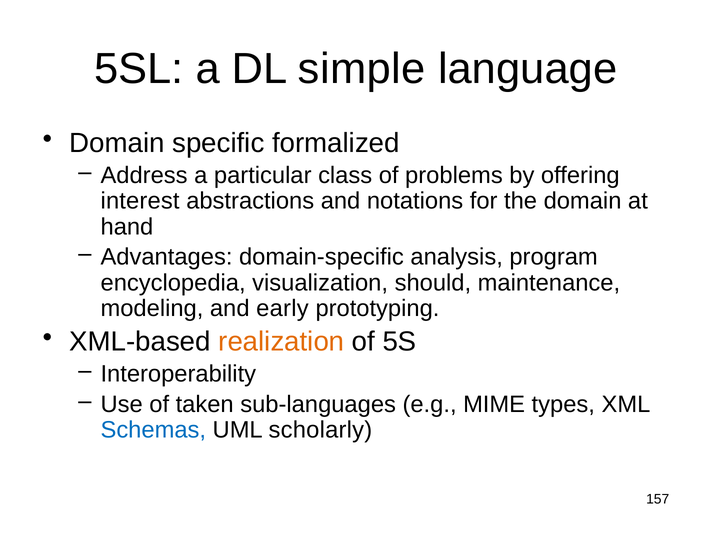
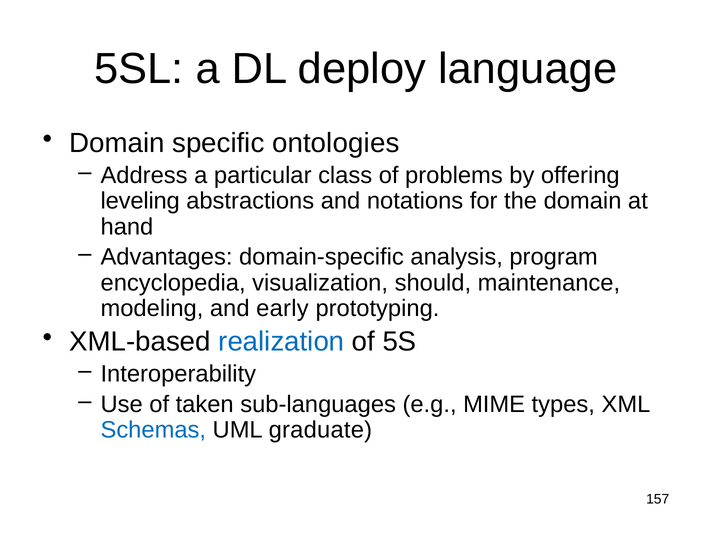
simple: simple -> deploy (362, 69)
formalized: formalized -> ontologies (336, 143)
interest: interest -> leveling (140, 201)
realization colour: orange -> blue (281, 342)
scholarly: scholarly -> graduate (320, 430)
